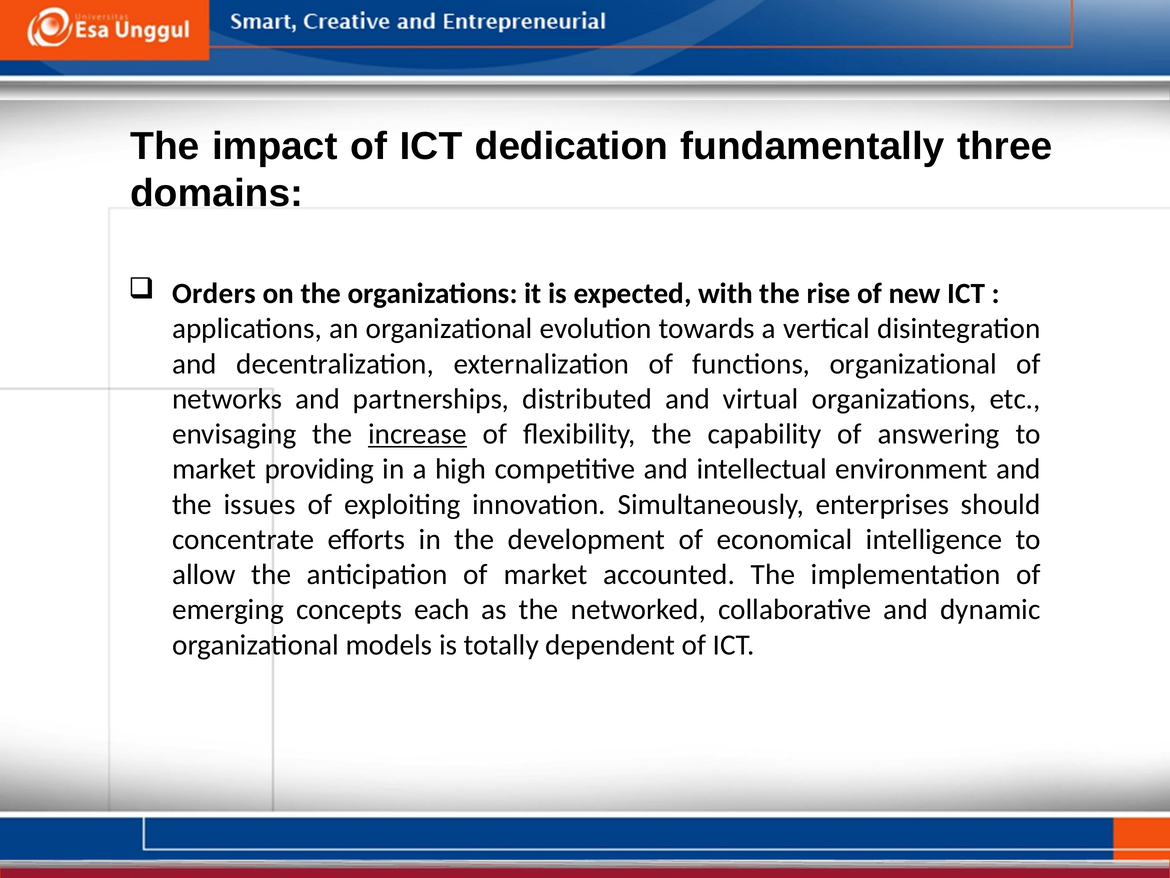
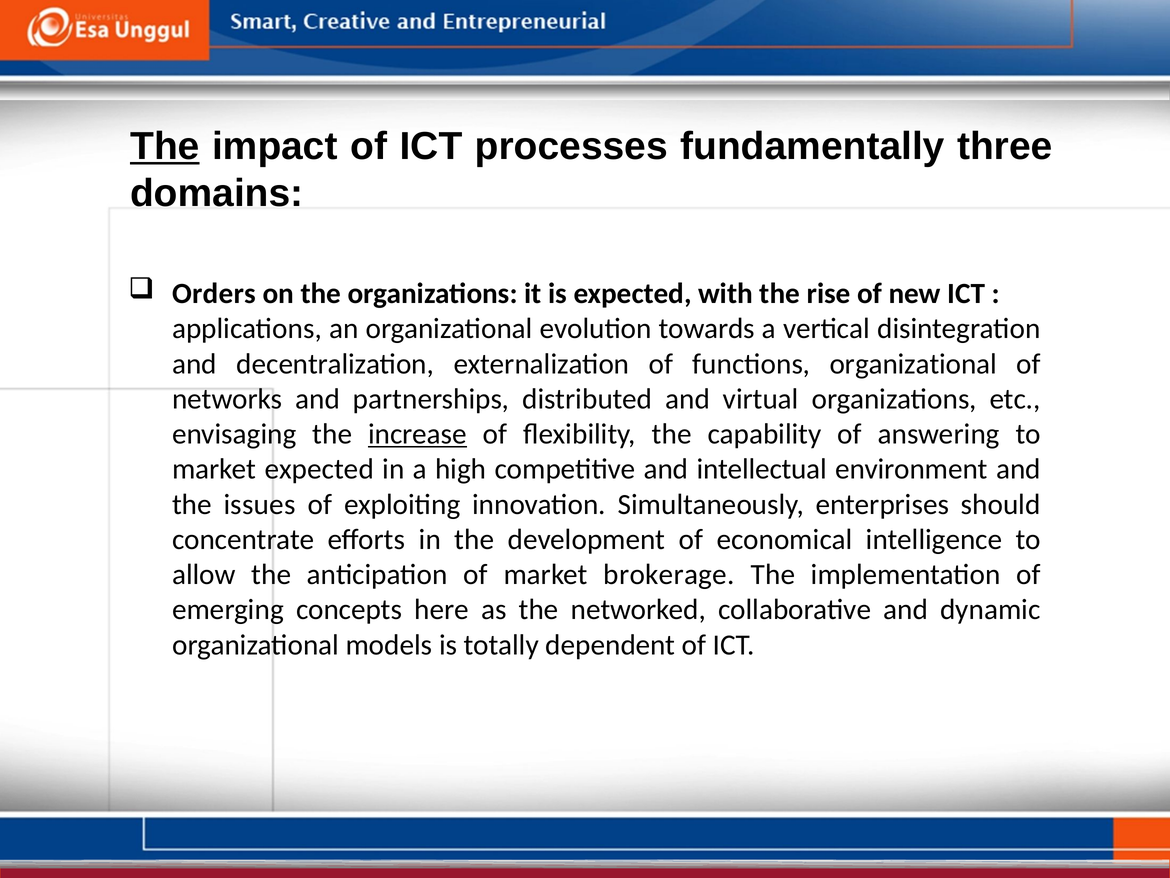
The underline: none -> present (165, 146)
dedication: dedication -> processes (571, 146)
market providing: providing -> expected (319, 469)
accounted: accounted -> brokerage (669, 574)
each: each -> here (442, 609)
